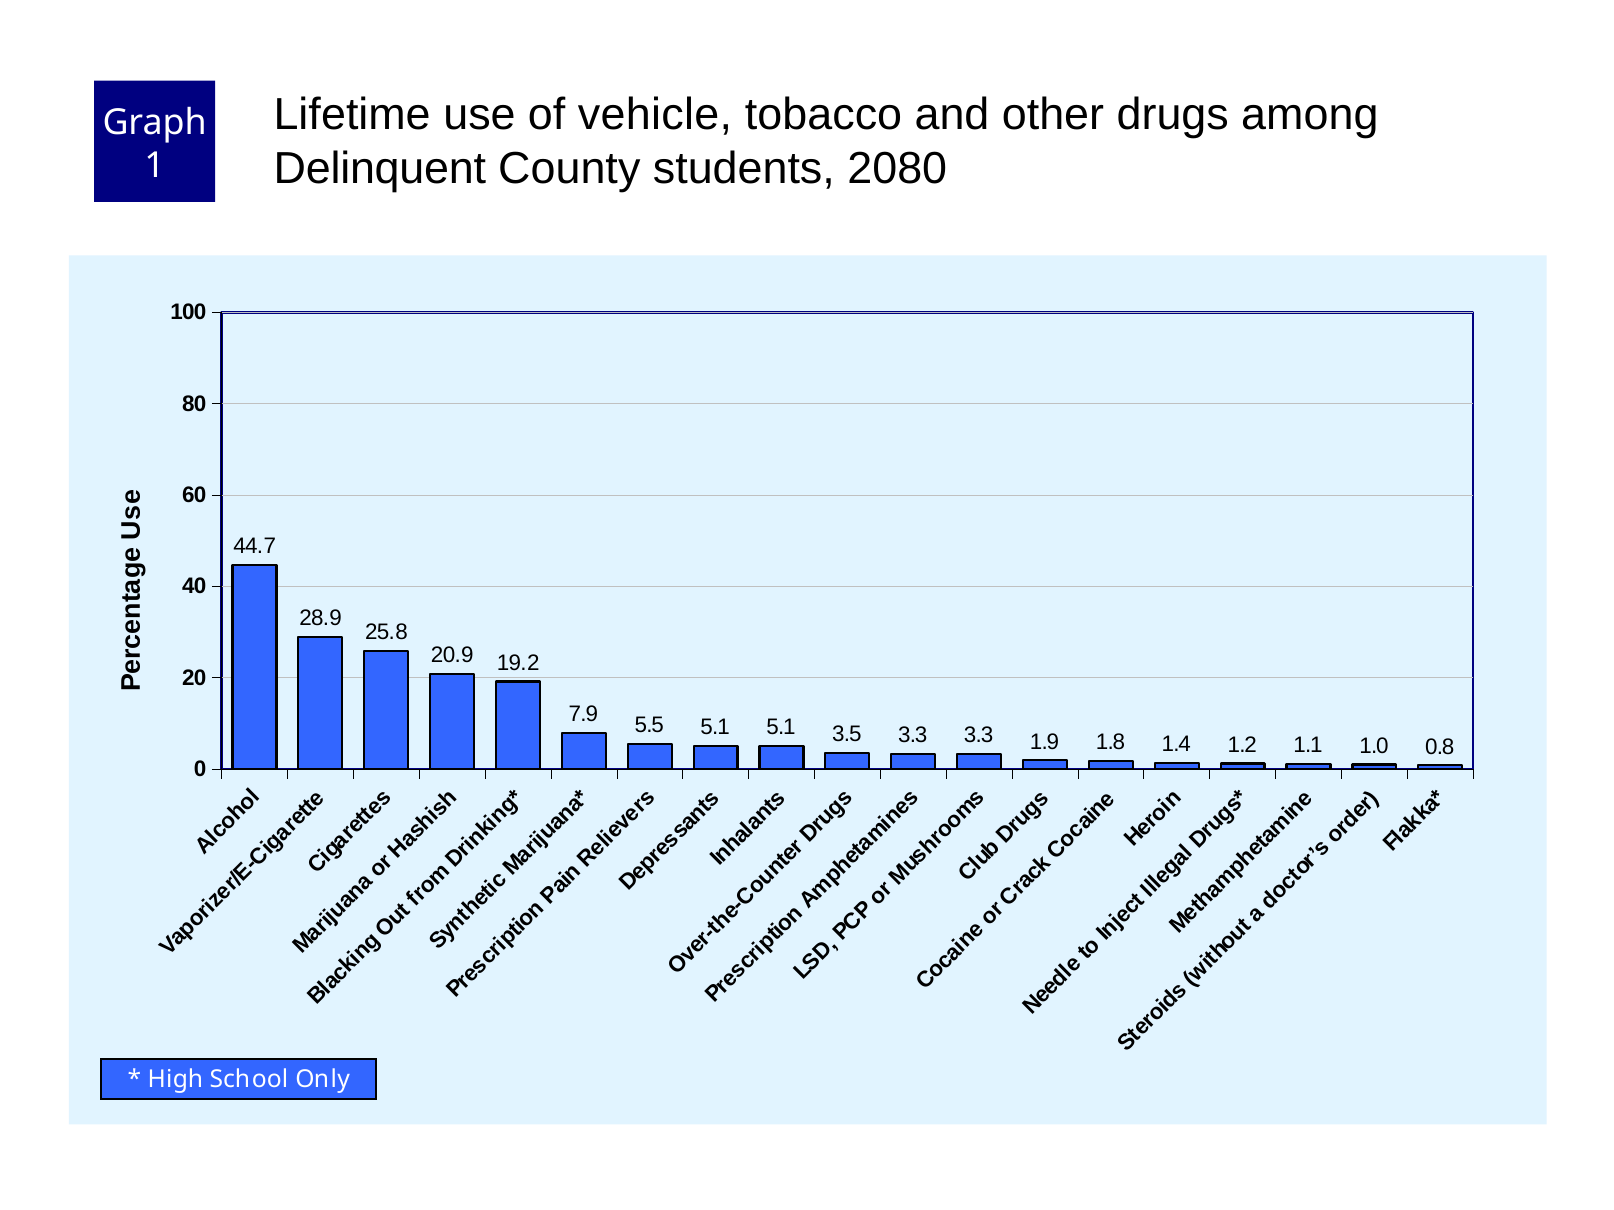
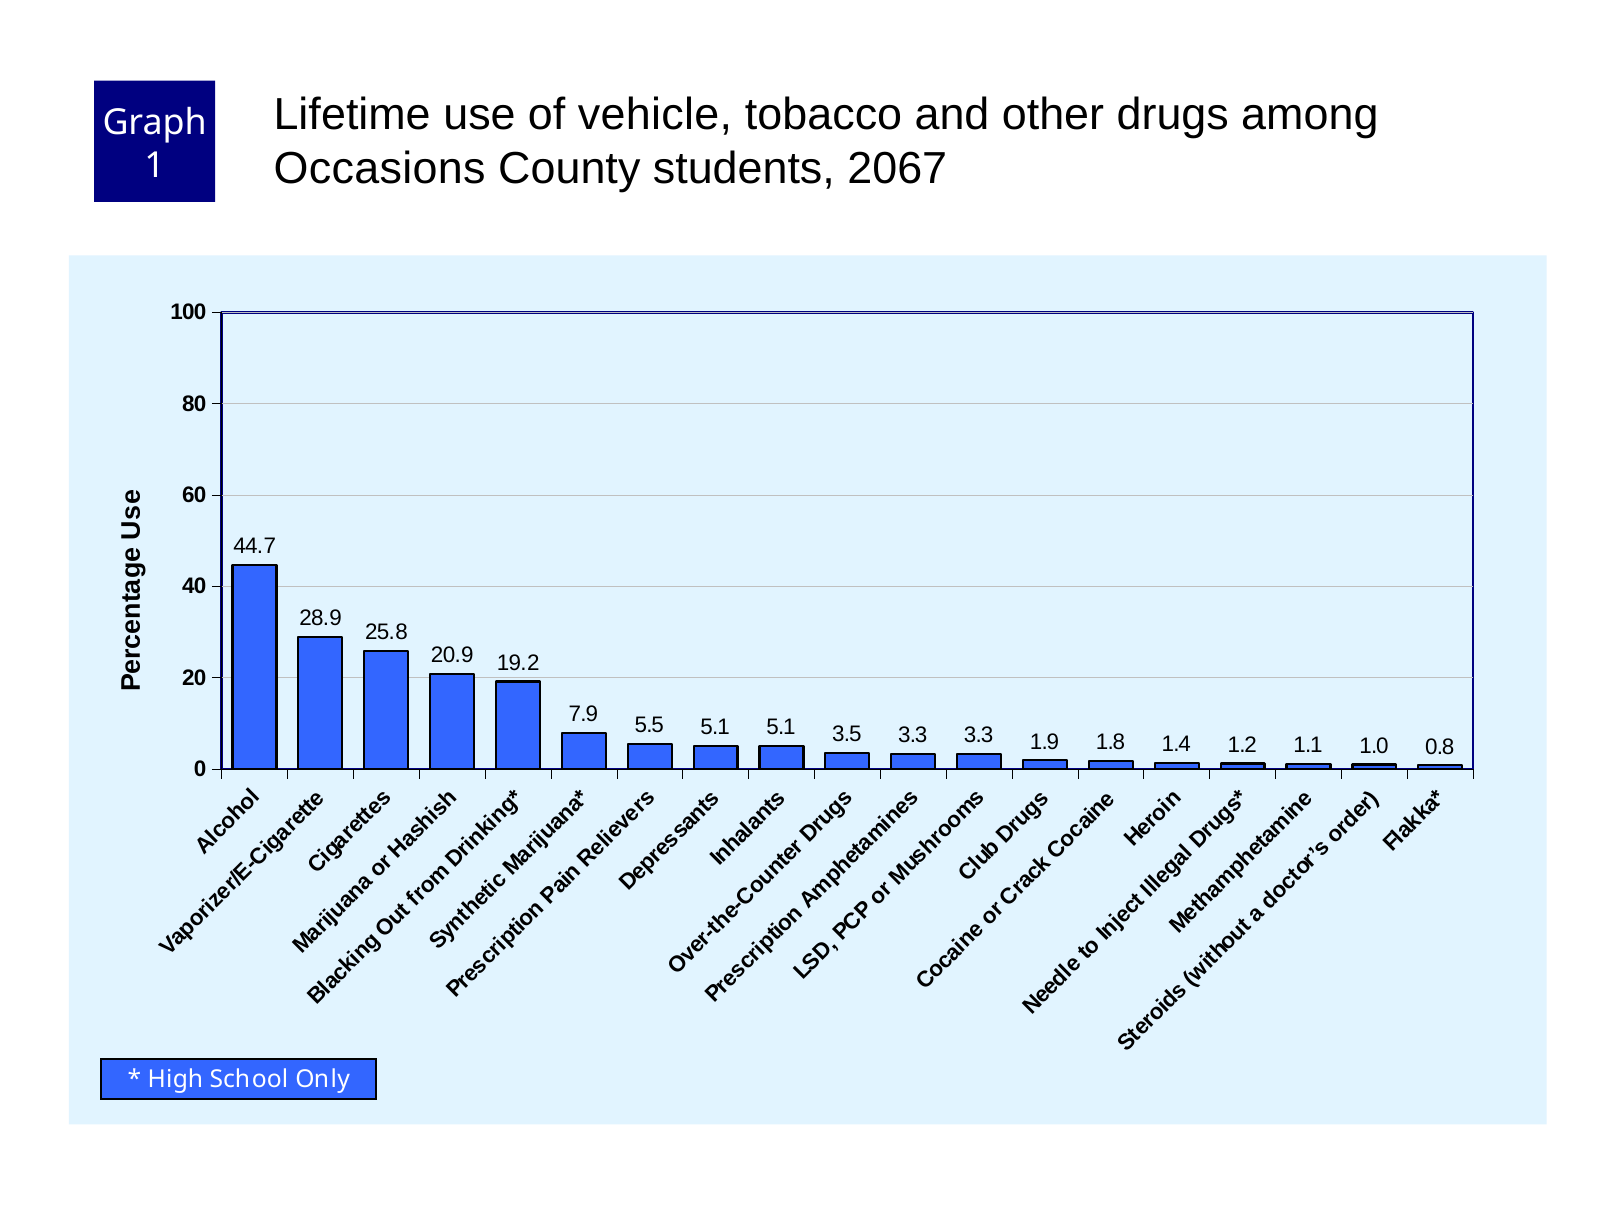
Delinquent: Delinquent -> Occasions (380, 169)
2080: 2080 -> 2067 (897, 169)
